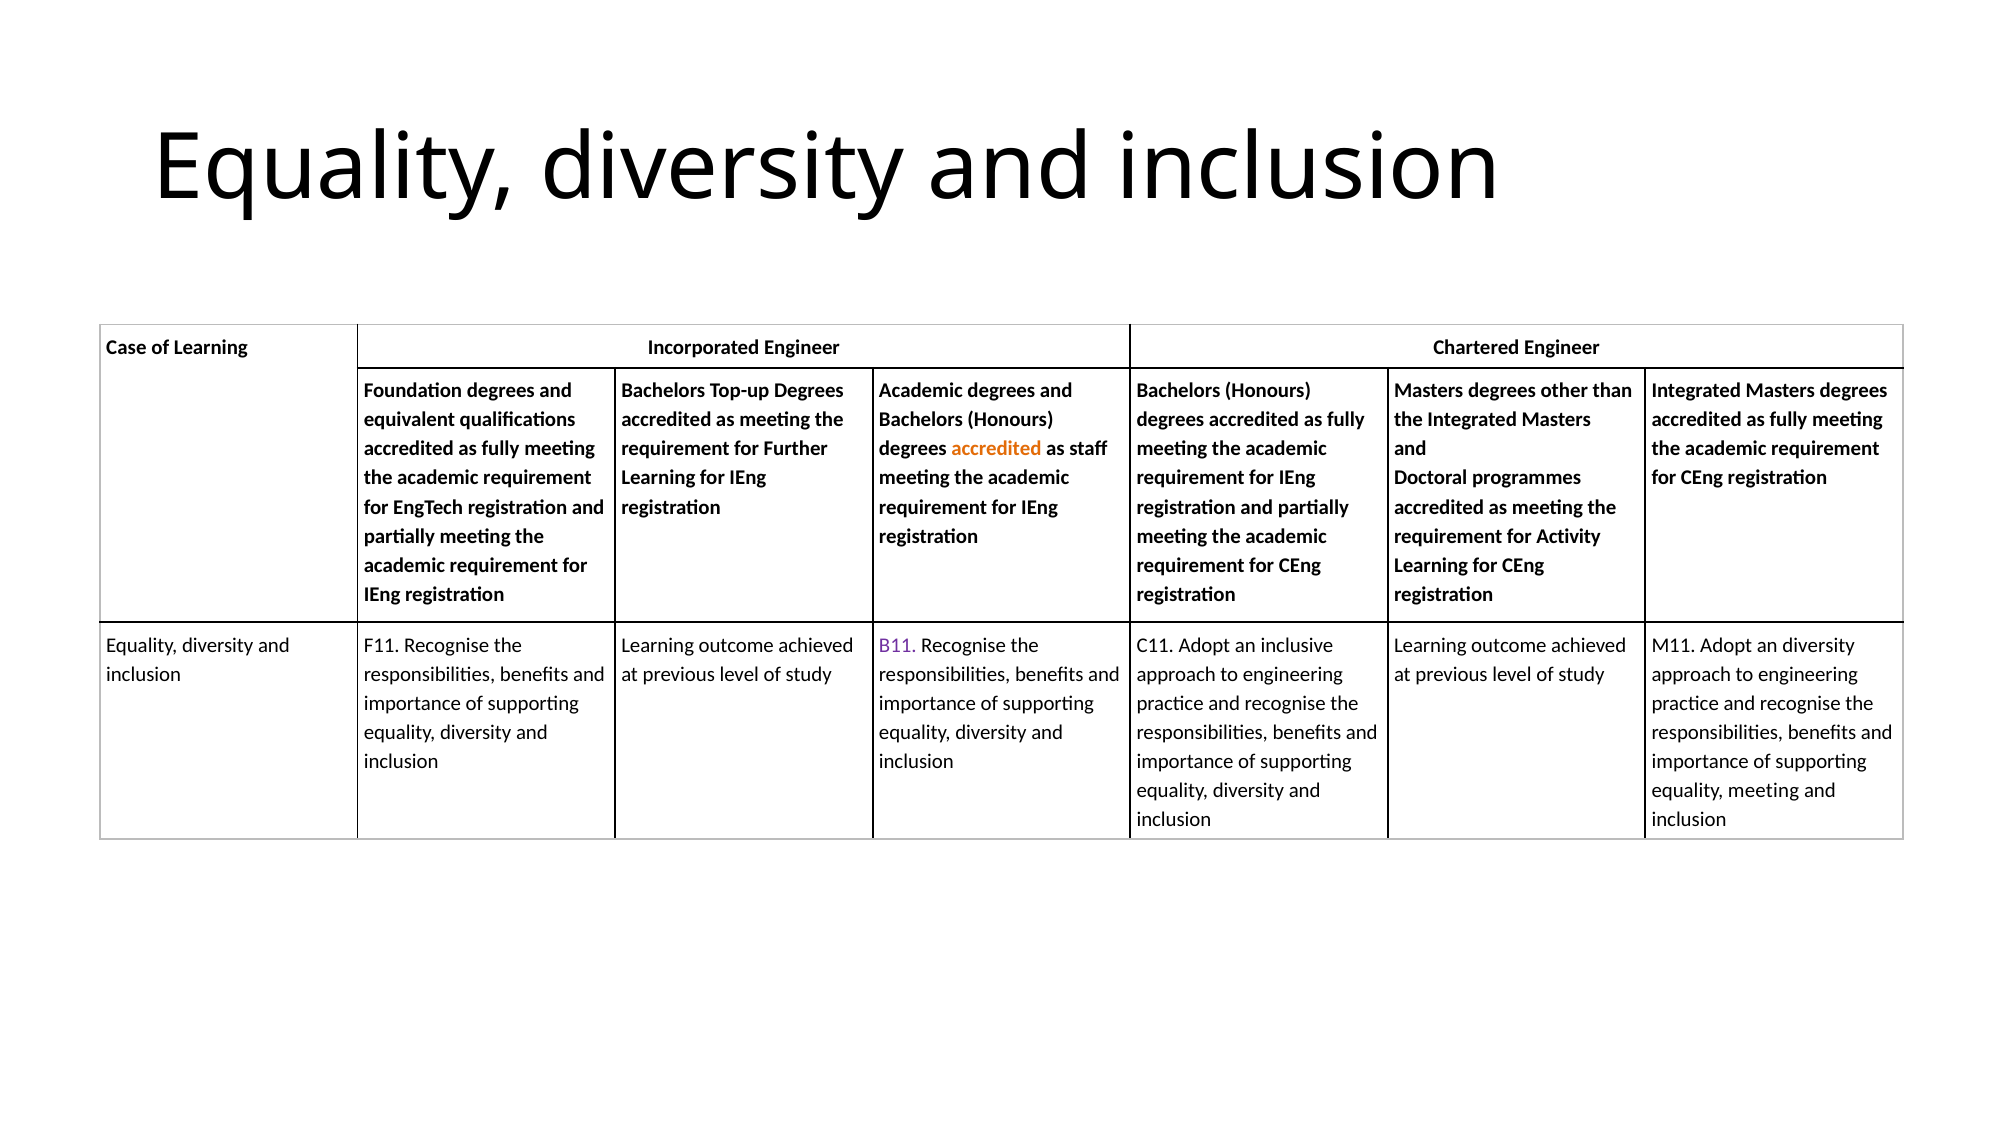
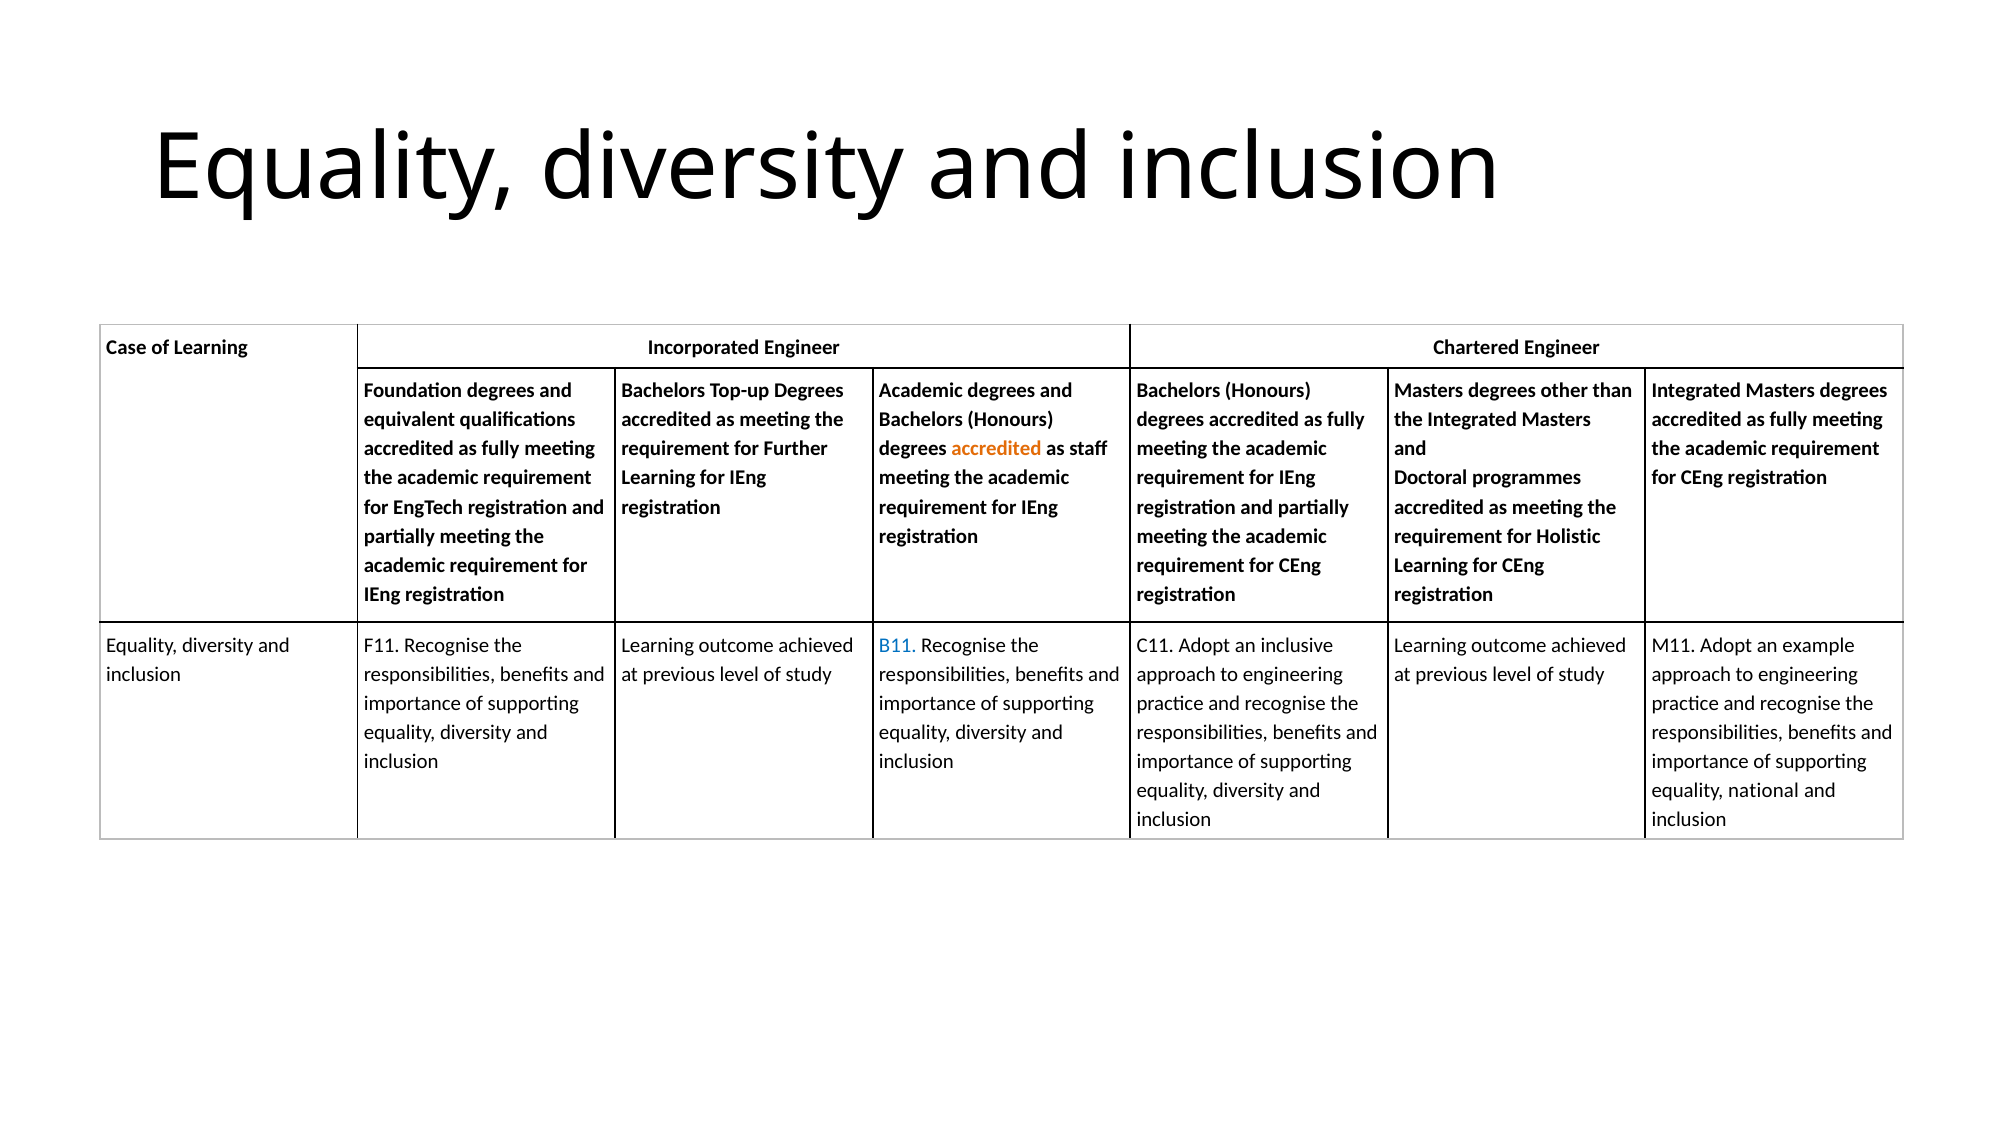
Activity: Activity -> Holistic (1568, 536)
B11 colour: purple -> blue (898, 645)
an diversity: diversity -> example (1819, 645)
equality meeting: meeting -> national (1764, 791)
